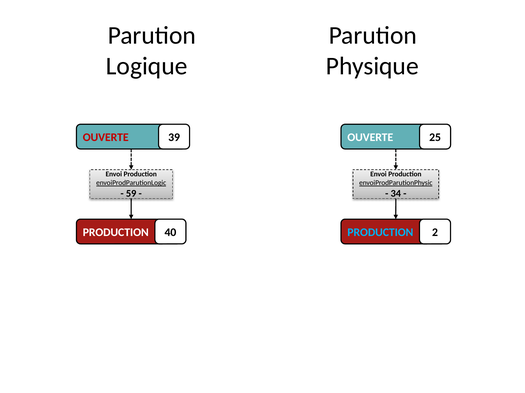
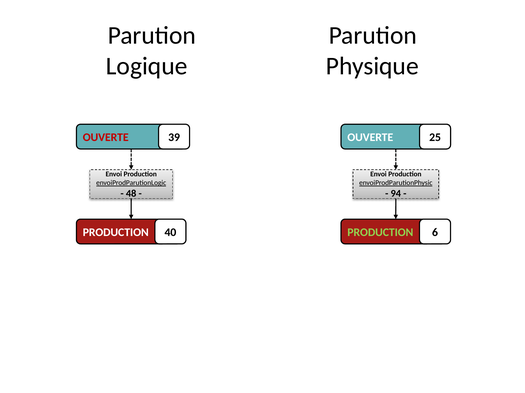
59: 59 -> 48 (131, 194)
34: 34 -> 94 (396, 194)
PRODUCTION colour: light blue -> light green (380, 233)
2: 2 -> 6 (435, 233)
